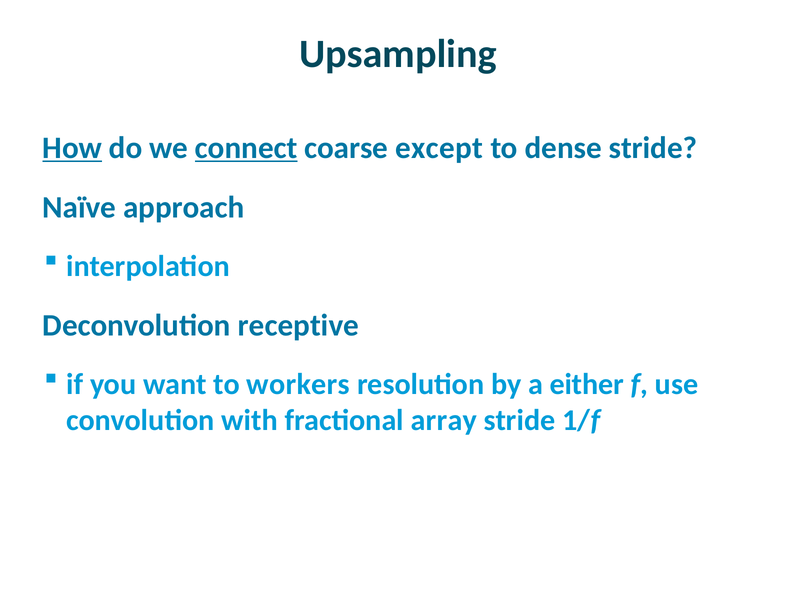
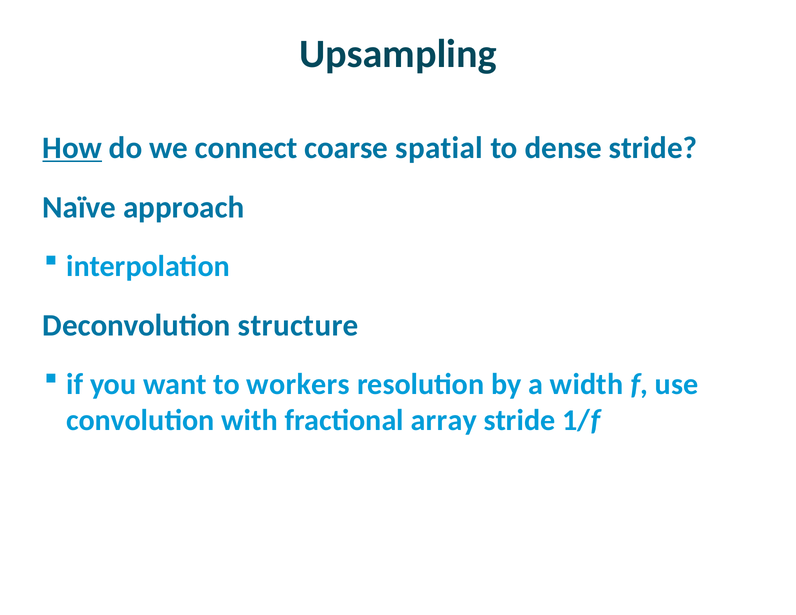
connect underline: present -> none (246, 148)
except: except -> spatial (439, 148)
receptive: receptive -> structure (298, 325)
either: either -> width (587, 384)
